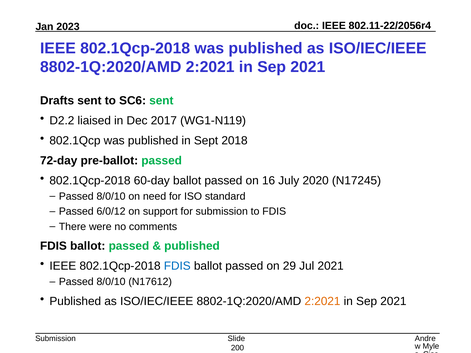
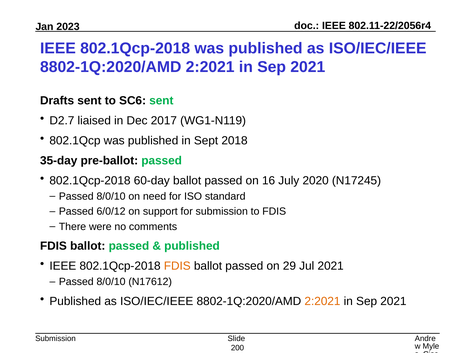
D2.2: D2.2 -> D2.7 (62, 121)
72-day: 72-day -> 35-day (59, 161)
FDIS colour: blue -> orange (177, 266)
